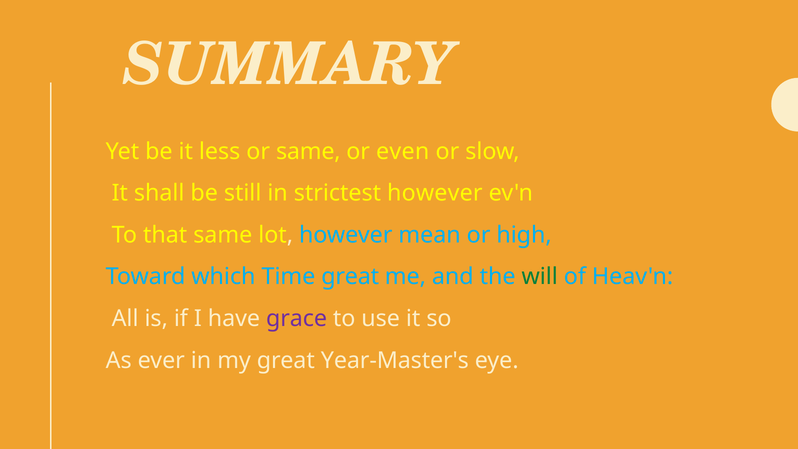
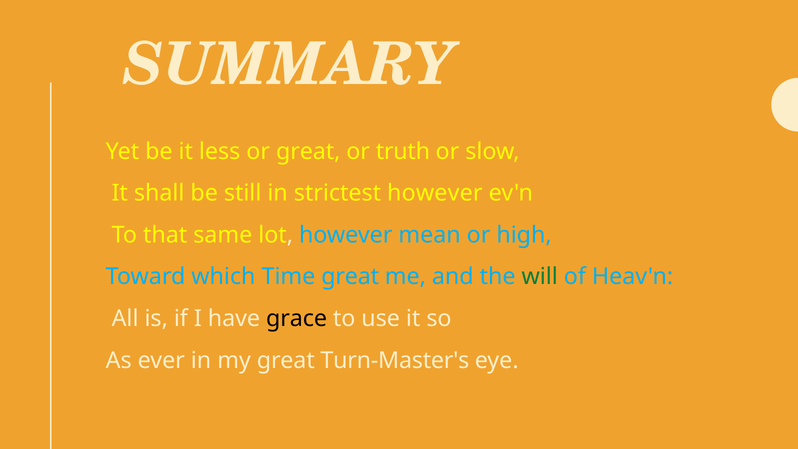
or same: same -> great (308, 151)
even: even -> truth (403, 151)
grace colour: purple -> black (297, 319)
Year-Master's: Year-Master's -> Turn-Master's (395, 360)
